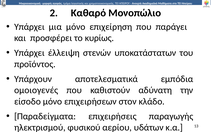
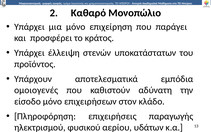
κυρίως: κυρίως -> κράτος (99, 38)
Παραδείγματα: Παραδείγματα -> Πληροφόρηση (45, 116)
